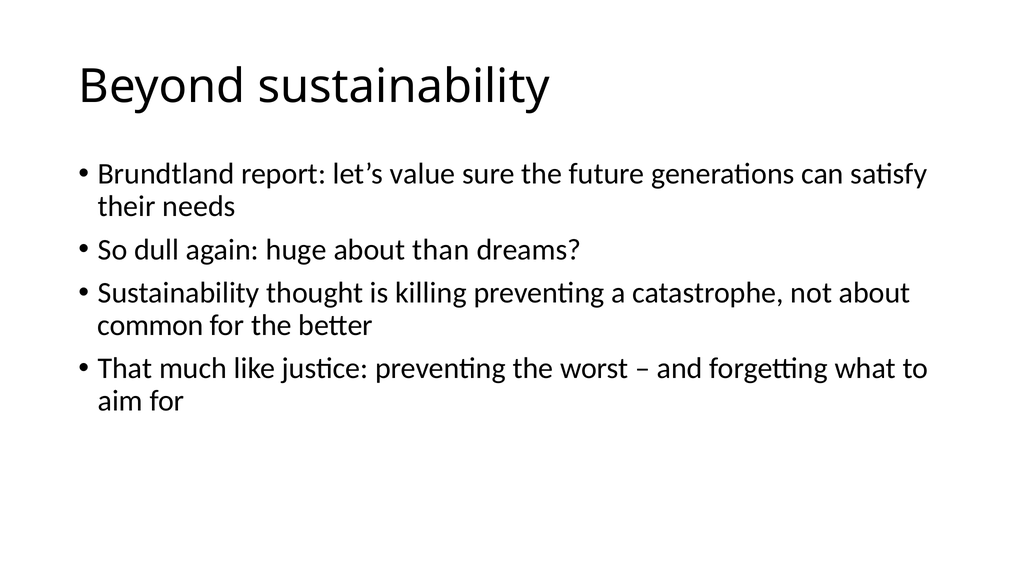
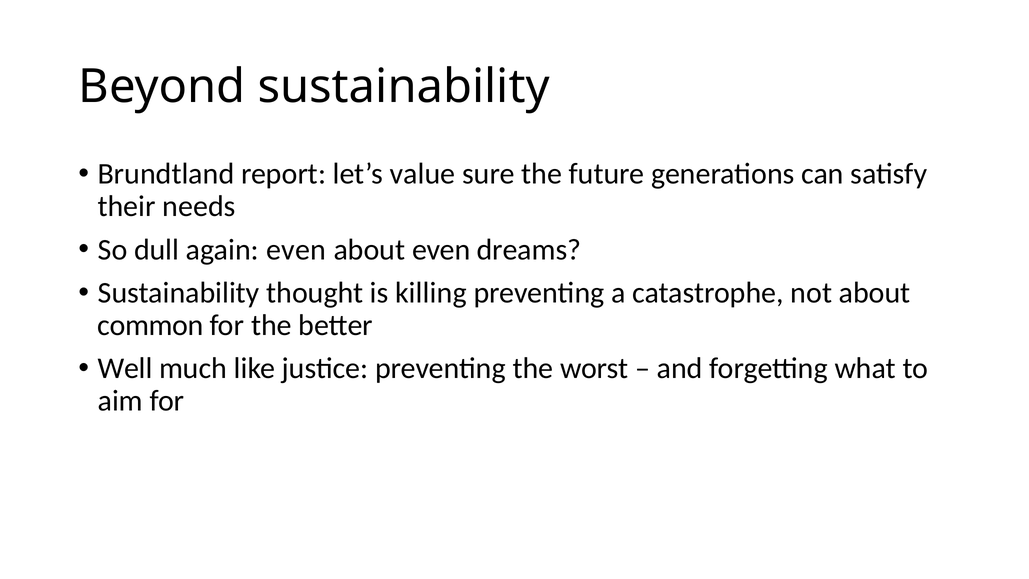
again huge: huge -> even (296, 250)
about than: than -> even (441, 250)
That: That -> Well (125, 368)
